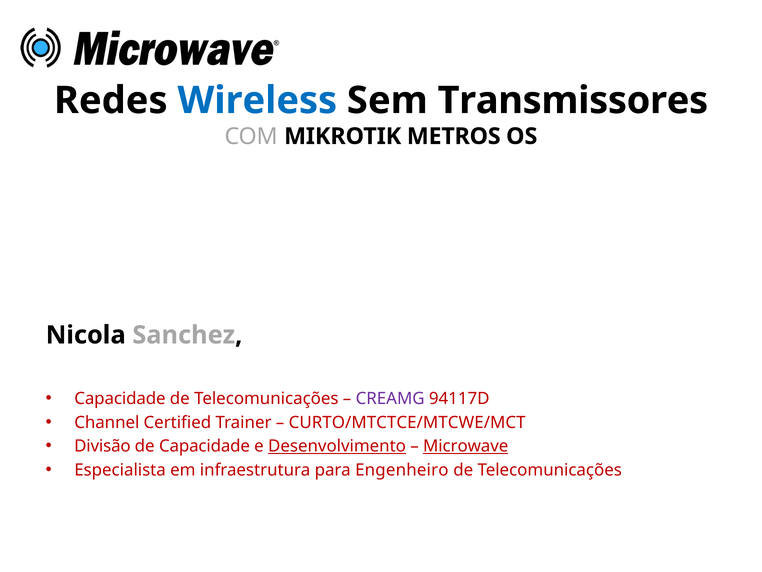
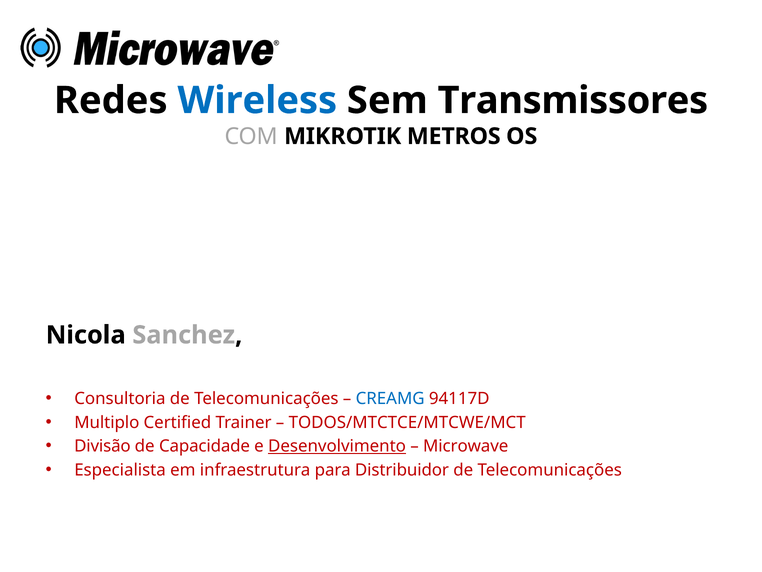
Capacidade: Capacidade -> Consultoria (120, 399)
CREAMG colour: purple -> blue (390, 399)
Channel: Channel -> Multiplo (107, 422)
CURTO/MTCTCE/MTCWE/MCT: CURTO/MTCTCE/MTCWE/MCT -> TODOS/MTCTCE/MTCWE/MCT (407, 422)
Microwave underline: present -> none (466, 446)
Engenheiro: Engenheiro -> Distribuidor (402, 470)
